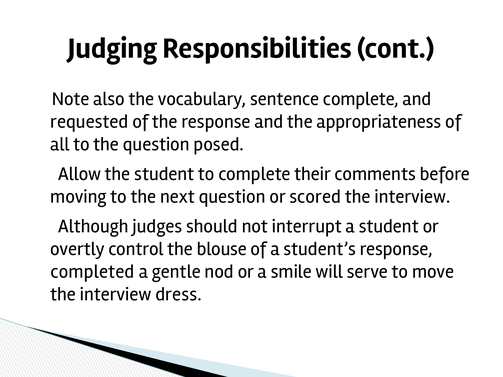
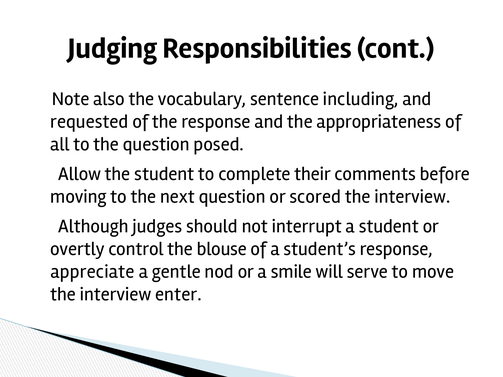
sentence complete: complete -> including (361, 99)
completed: completed -> appreciate (92, 272)
dress: dress -> enter (178, 294)
